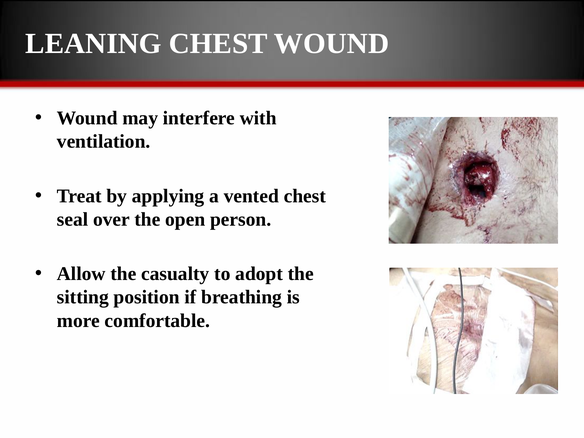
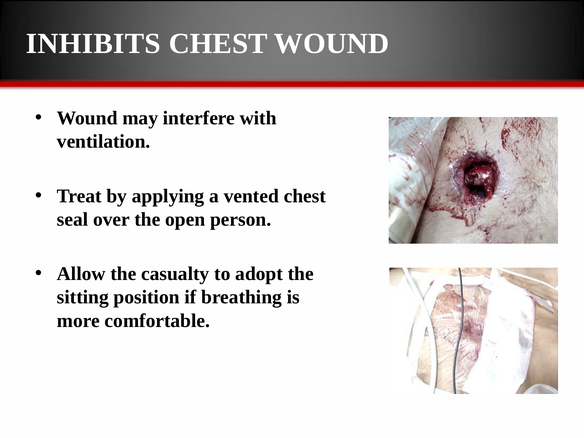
LEANING: LEANING -> INHIBITS (93, 43)
